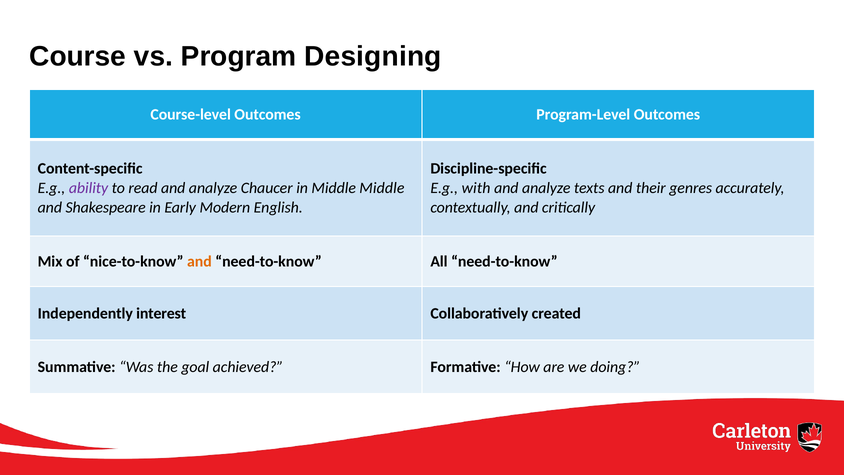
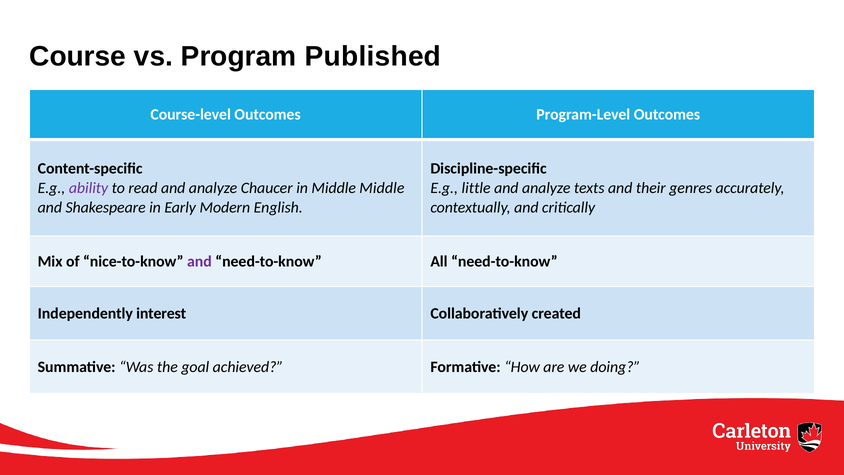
Designing: Designing -> Published (373, 56)
with: with -> little (476, 188)
and colour: orange -> purple (199, 261)
